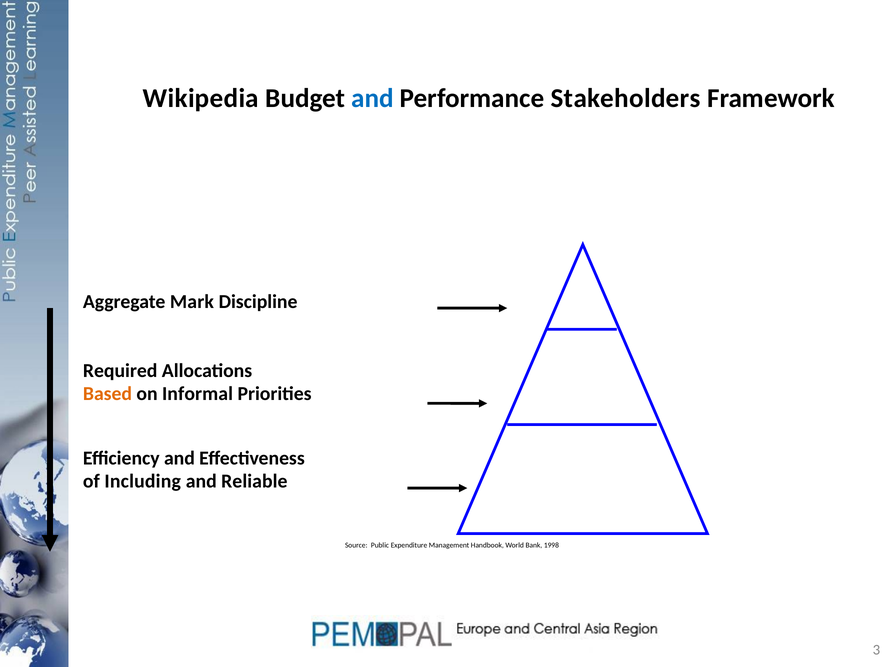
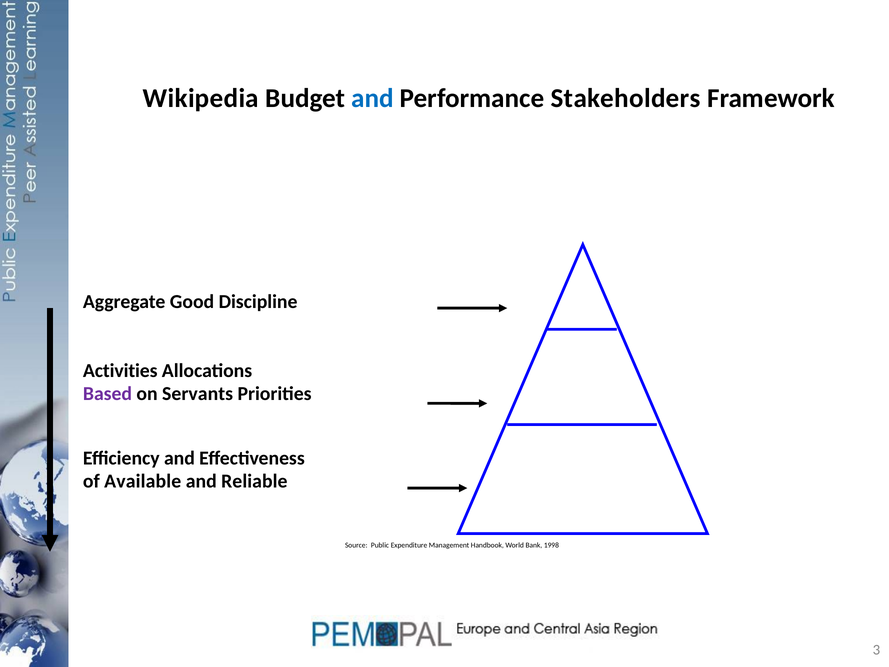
Mark: Mark -> Good (192, 302)
Required: Required -> Activities (120, 371)
Based colour: orange -> purple (108, 393)
Informal: Informal -> Servants (198, 393)
Including: Including -> Available (143, 481)
